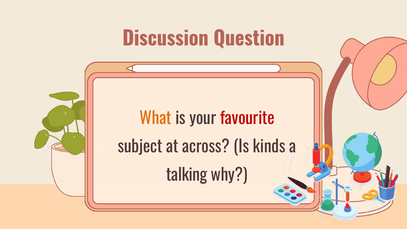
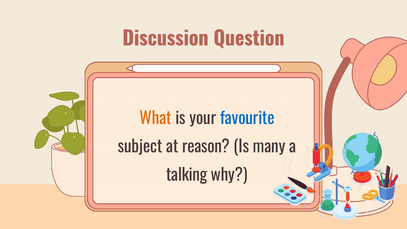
favourite colour: red -> blue (247, 119)
across: across -> reason (206, 147)
kinds: kinds -> many (269, 147)
